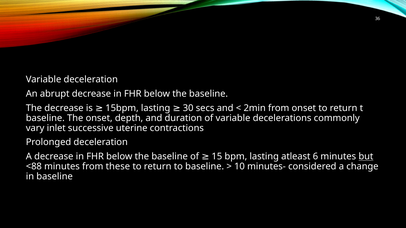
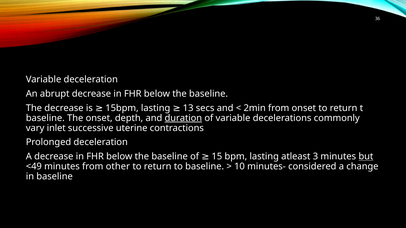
30: 30 -> 13 (188, 108)
duration underline: none -> present (183, 118)
6: 6 -> 3 (315, 157)
<88: <88 -> <49 (34, 167)
these: these -> other (118, 167)
